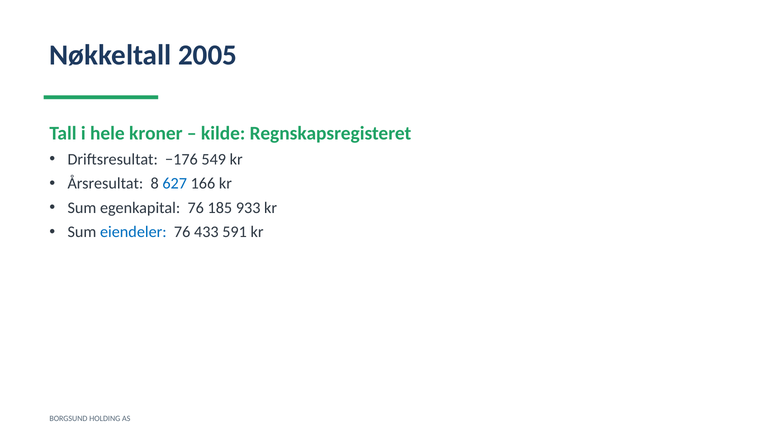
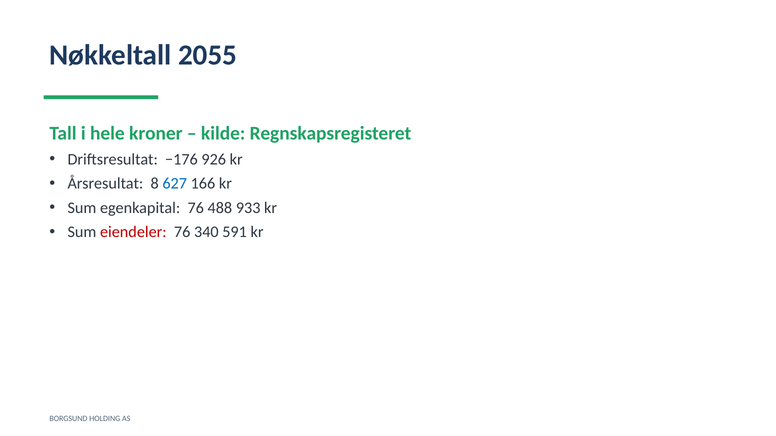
2005: 2005 -> 2055 (208, 55)
549: 549 -> 926 (214, 160)
185: 185 -> 488 (220, 208)
eiendeler colour: blue -> red (133, 232)
433: 433 -> 340 (206, 232)
